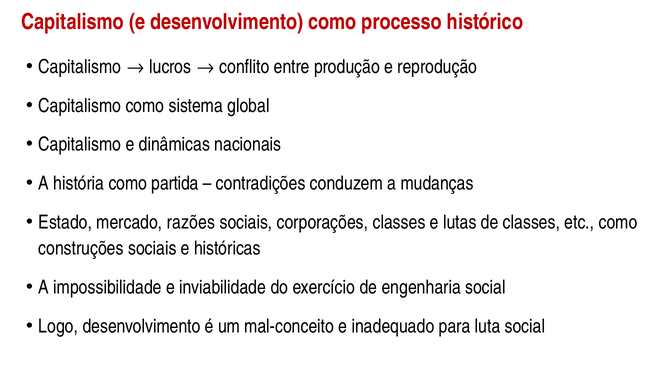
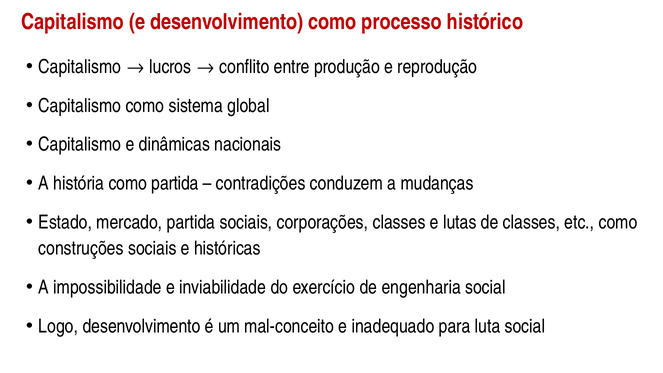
mercado razões: razões -> partida (191, 222)
